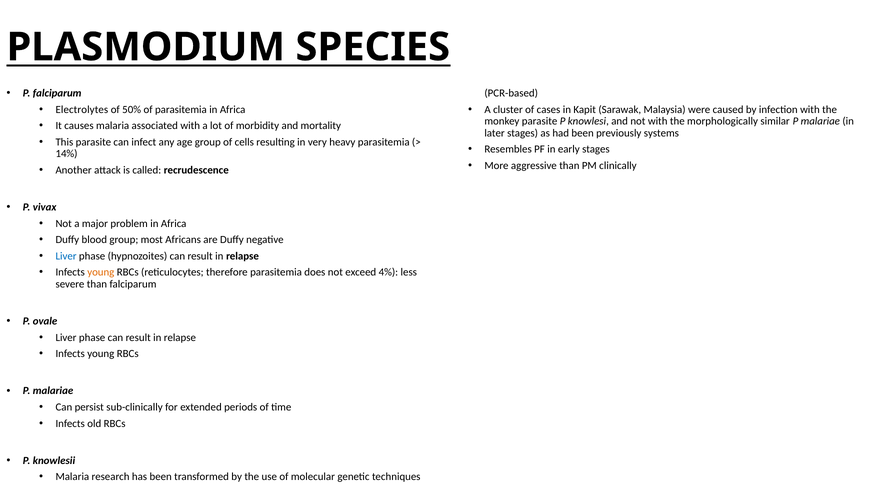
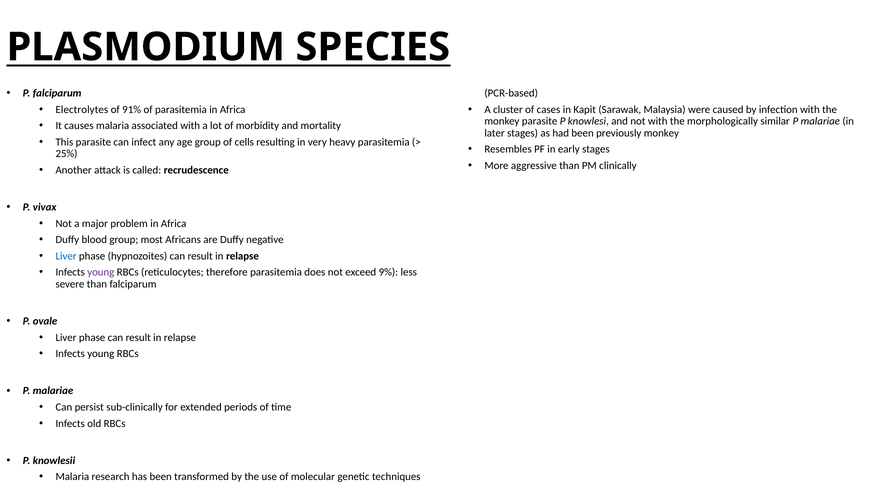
50%: 50% -> 91% (132, 109)
previously systems: systems -> monkey (661, 133)
14%: 14% -> 25% (67, 154)
young colour: orange -> purple (101, 272)
4%: 4% -> 9% (388, 272)
